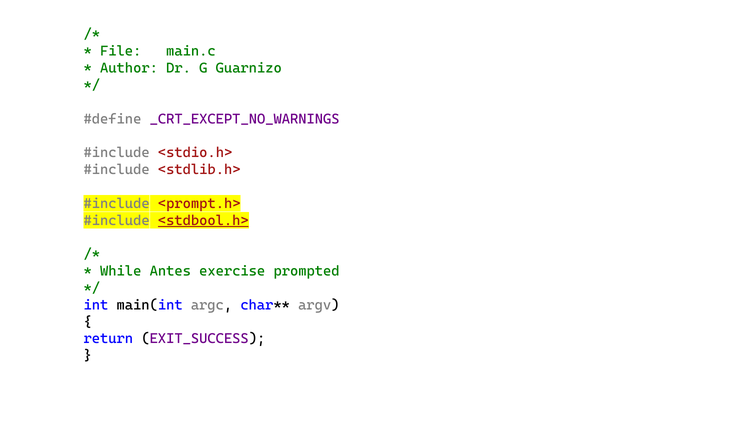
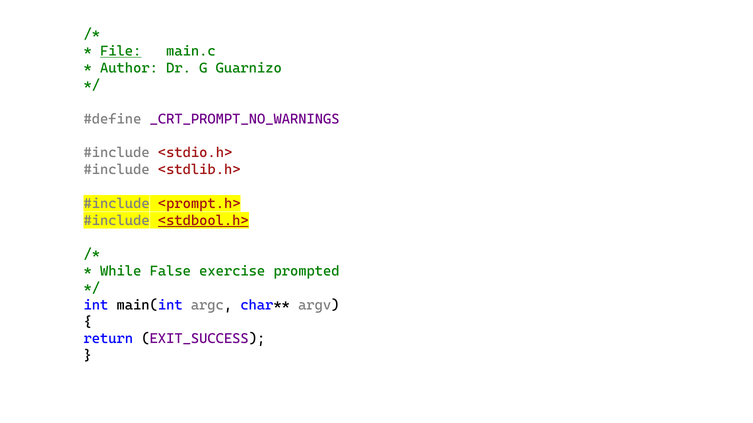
File underline: none -> present (121, 51)
_CRT_EXCEPT_NO_WARNINGS: _CRT_EXCEPT_NO_WARNINGS -> _CRT_PROMPT_NO_WARNINGS (245, 119)
Antes: Antes -> False (170, 272)
